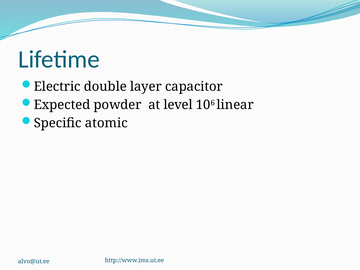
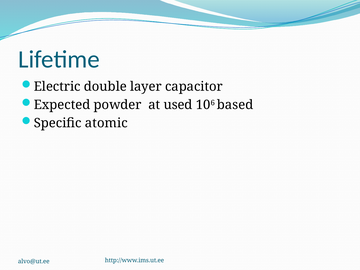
level: level -> used (178, 105)
linear: linear -> based (235, 105)
